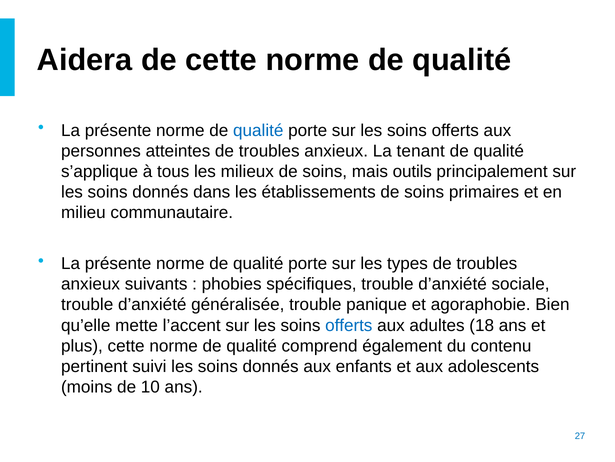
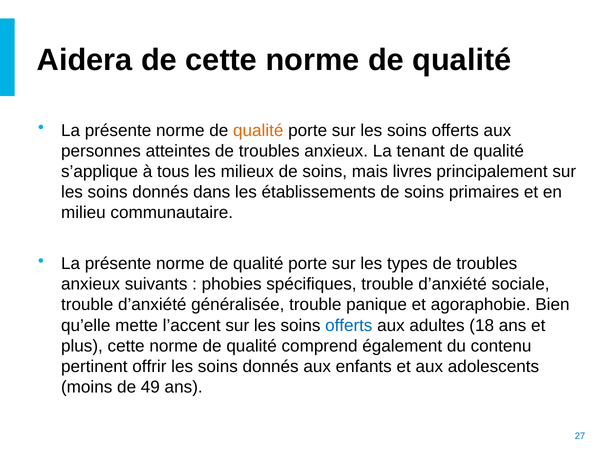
qualité colour: blue -> orange (258, 130)
outils: outils -> livres (412, 171)
suivi: suivi -> offrir (149, 366)
10: 10 -> 49 (150, 386)
